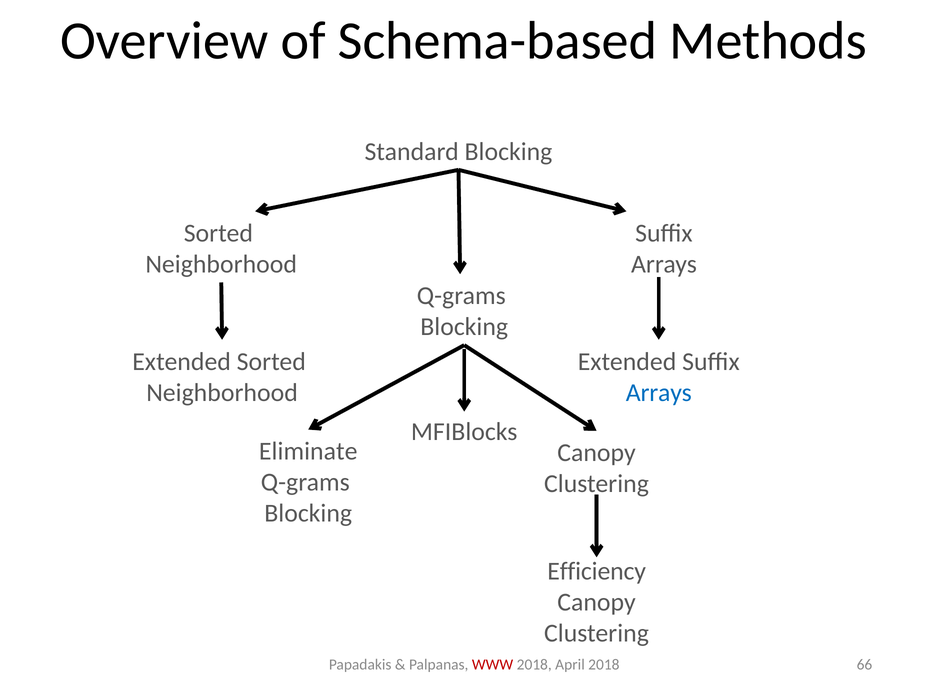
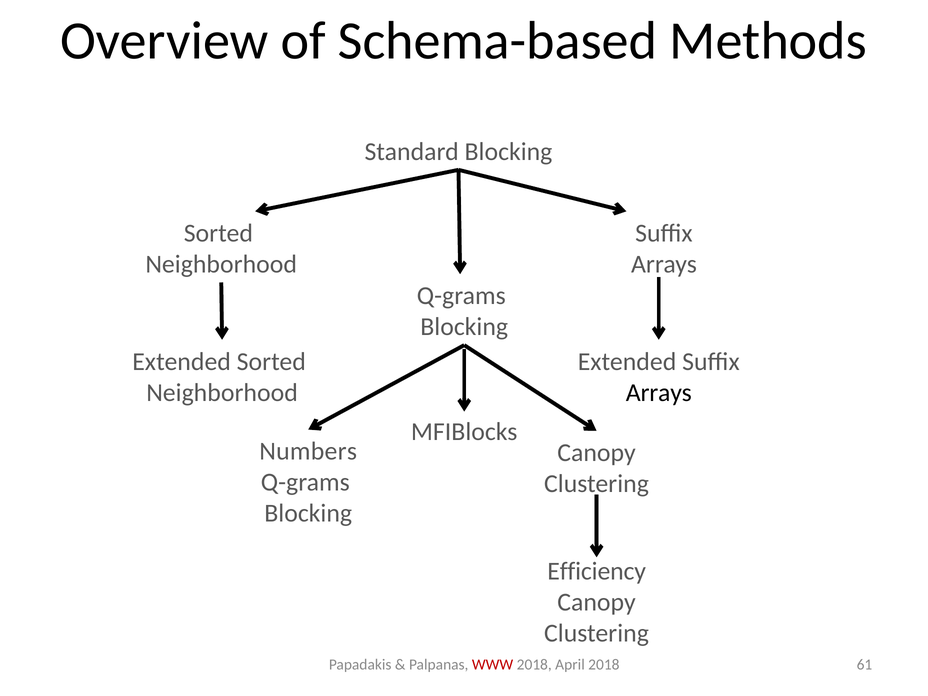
Arrays colour: blue -> black (659, 393)
Eliminate: Eliminate -> Numbers (308, 451)
66: 66 -> 61 (864, 665)
